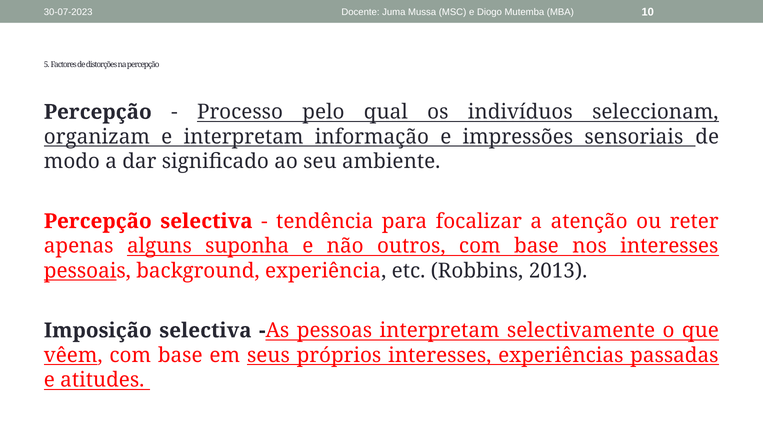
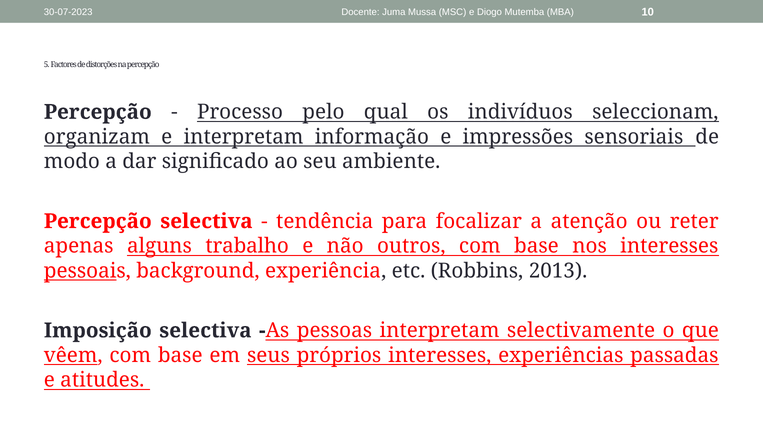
suponha: suponha -> trabalho (247, 246)
